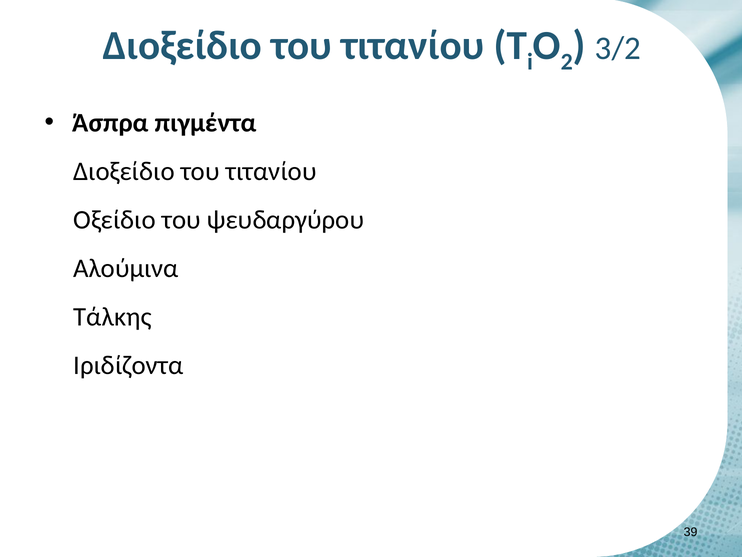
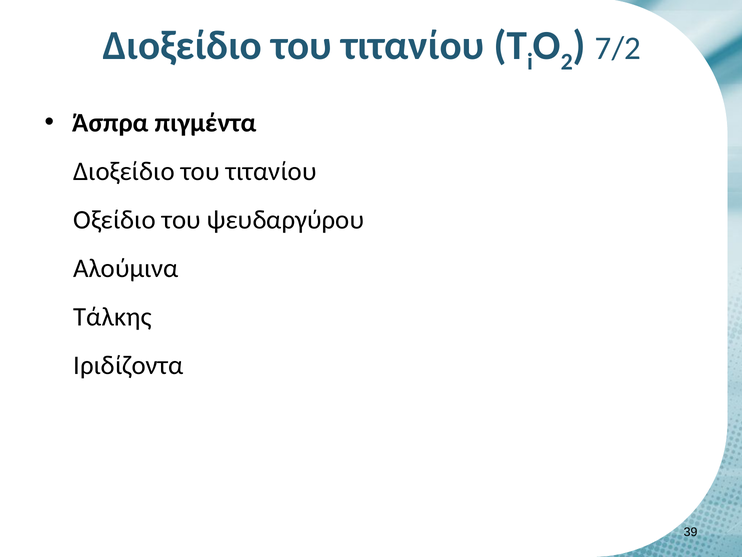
3/2: 3/2 -> 7/2 (618, 49)
